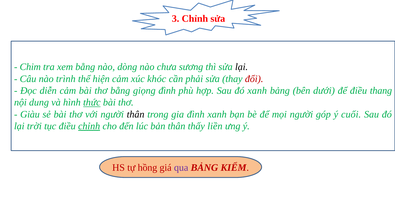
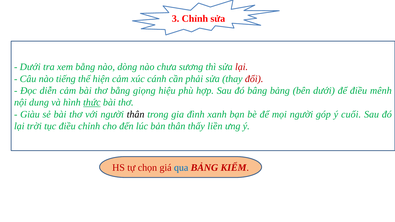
Chim: Chim -> Dưới (30, 67)
lại colour: black -> red (242, 67)
trình: trình -> tiếng (66, 79)
khóc: khóc -> cánh (157, 79)
giọng đình: đình -> hiệu (167, 91)
đó xanh: xanh -> bâng (257, 91)
thang: thang -> mênh (381, 91)
chỉnh underline: present -> none (89, 126)
hồng: hồng -> chọn (147, 168)
qua colour: purple -> blue (181, 168)
